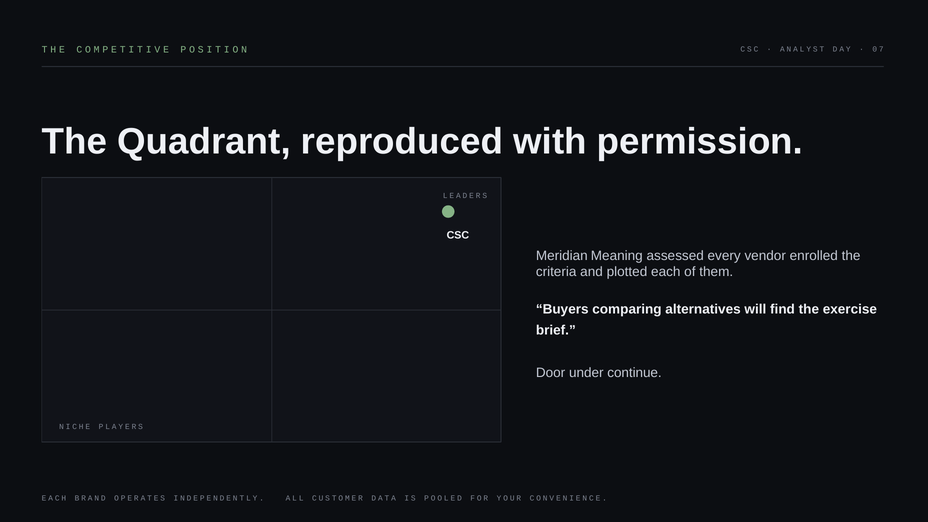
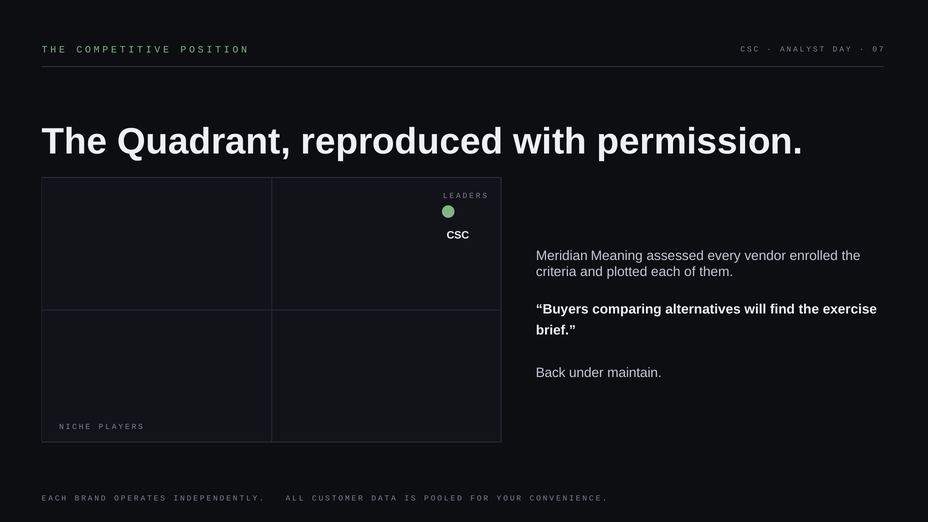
Door: Door -> Back (551, 373)
continue: continue -> maintain (635, 373)
